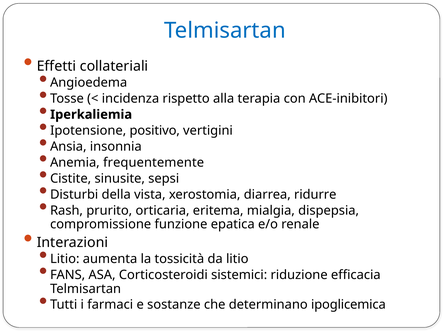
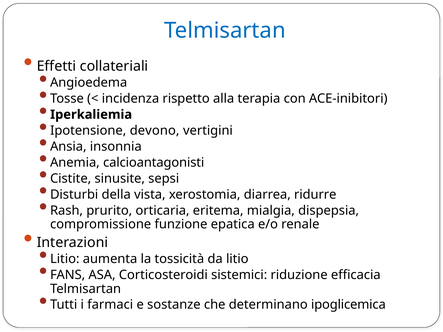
positivo: positivo -> devono (155, 131)
frequentemente: frequentemente -> calcioantagonisti (154, 163)
